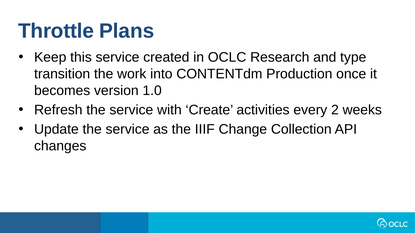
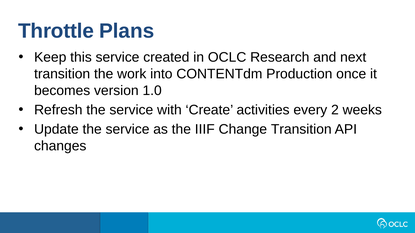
type: type -> next (353, 58)
Change Collection: Collection -> Transition (301, 129)
